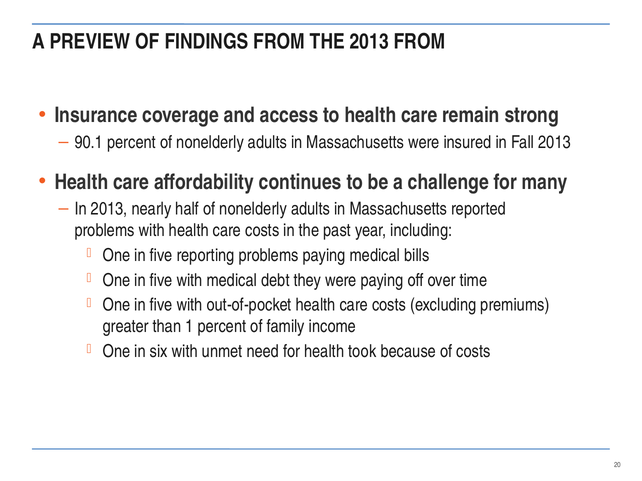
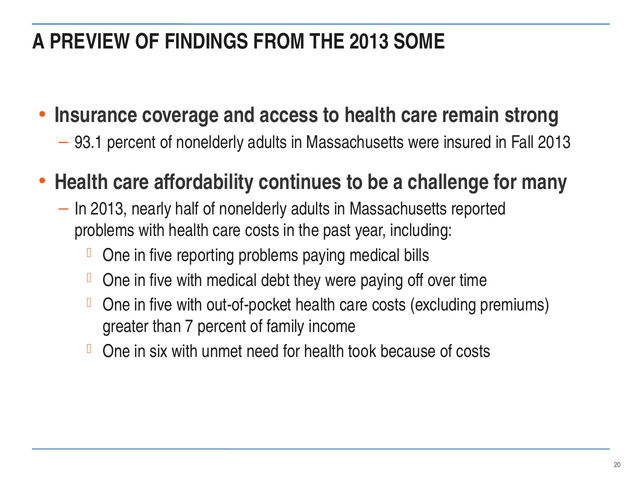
2013 FROM: FROM -> SOME (419, 42)
90.1: 90.1 -> 93.1 (89, 142)
1: 1 -> 7 (189, 327)
